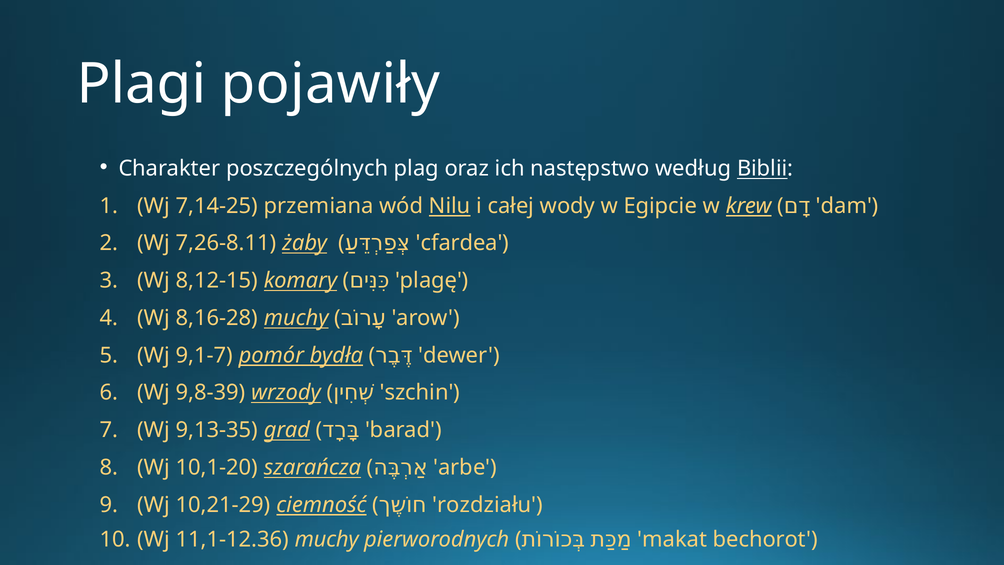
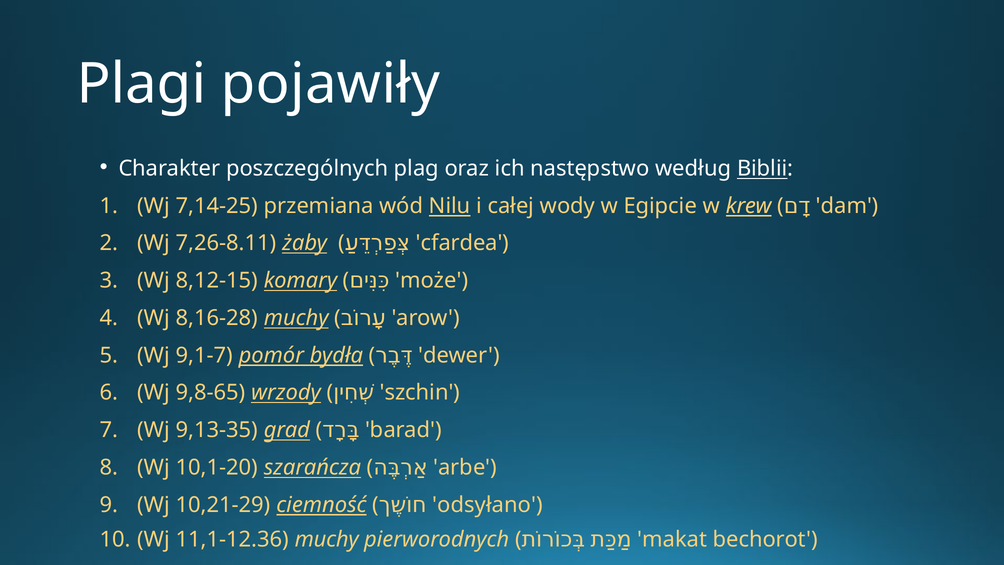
plagę: plagę -> może (432, 280)
9,8-39: 9,8-39 -> 9,8-65 (211, 392)
rozdziału: rozdziału -> odsyłano (488, 505)
